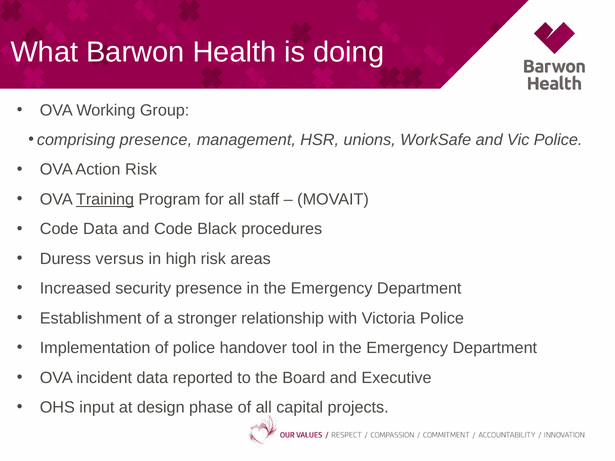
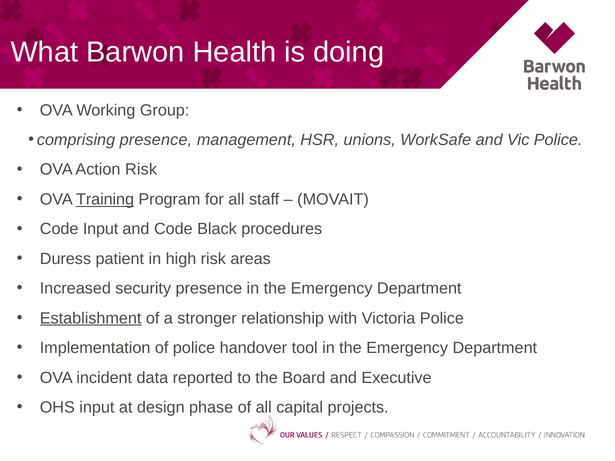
Code Data: Data -> Input (101, 229)
versus: versus -> patient (120, 259)
Establishment underline: none -> present (91, 318)
